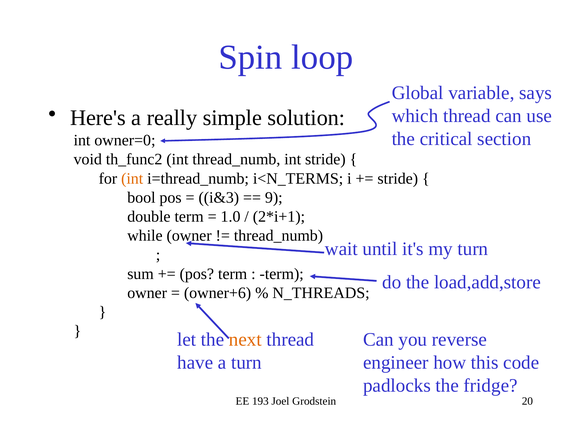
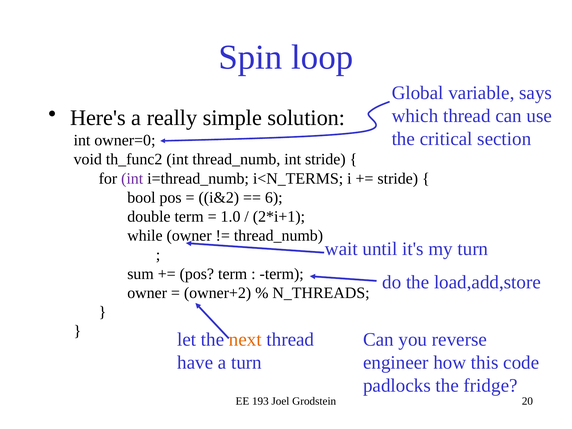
int colour: orange -> purple (132, 178)
i&3: i&3 -> i&2 (219, 198)
9: 9 -> 6 (274, 198)
owner+6: owner+6 -> owner+2 (218, 293)
